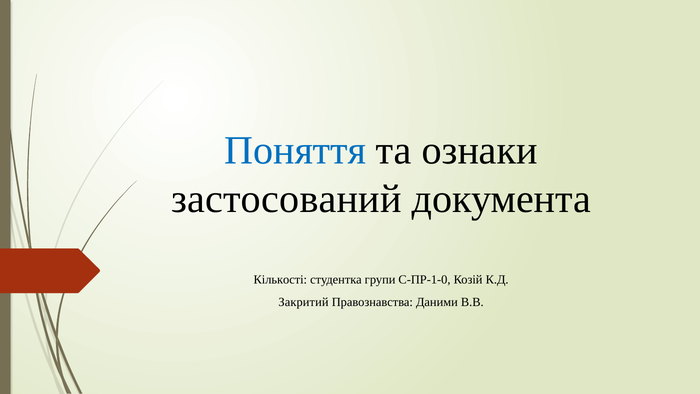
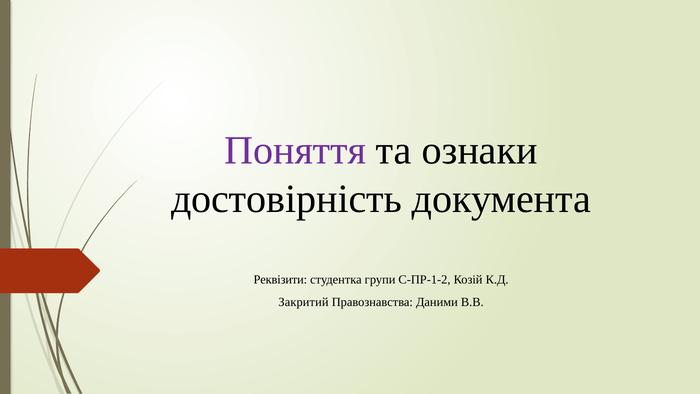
Поняття colour: blue -> purple (295, 151)
застосований: застосований -> достовірність (287, 199)
Кількості: Кількості -> Реквізити (280, 280)
С-ПР-1-0: С-ПР-1-0 -> С-ПР-1-2 (425, 280)
